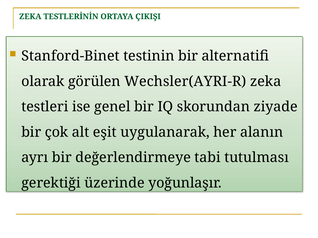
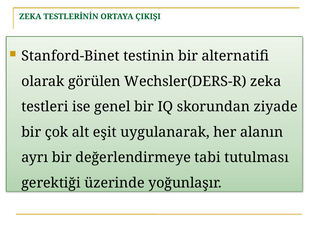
Wechsler(AYRI-R: Wechsler(AYRI-R -> Wechsler(DERS-R (185, 82)
